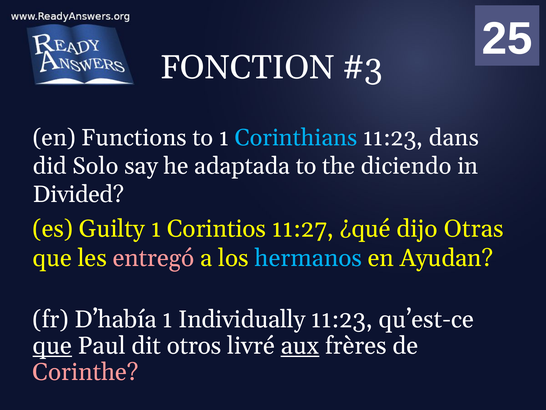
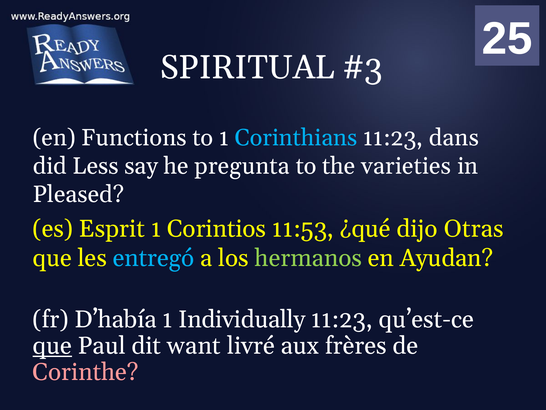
FONCTION: FONCTION -> SPIRITUAL (248, 67)
Solo: Solo -> Less (95, 166)
adaptada: adaptada -> pregunta (242, 166)
diciendo: diciendo -> varieties (406, 166)
Divided: Divided -> Pleased (78, 194)
Guilty: Guilty -> Esprit (112, 229)
11:27: 11:27 -> 11:53 (303, 229)
entregó colour: pink -> light blue (154, 258)
hermanos colour: light blue -> light green (308, 258)
otros: otros -> want (194, 345)
aux underline: present -> none (300, 345)
